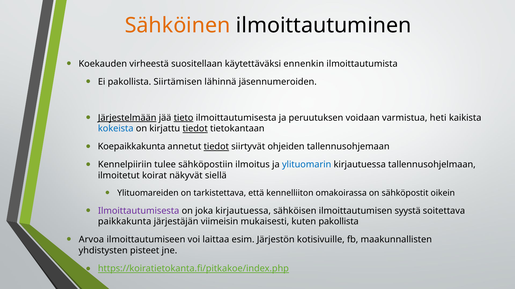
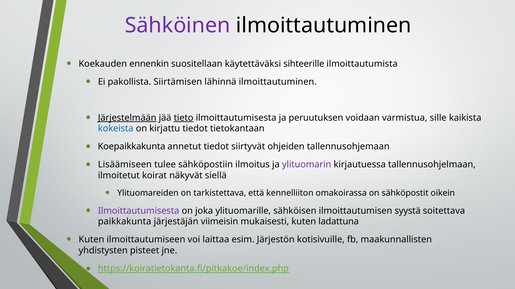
Sähköinen colour: orange -> purple (178, 25)
virheestä: virheestä -> ennenkin (149, 64)
ennenkin: ennenkin -> sihteerille (304, 64)
lähinnä jäsennumeroiden: jäsennumeroiden -> ilmoittautuminen (278, 82)
heti: heti -> sille (438, 118)
tiedot underline: present -> none (195, 129)
tiedot underline: present -> none (216, 147)
Kennelpiiriin: Kennelpiiriin -> Lisäämiseen (125, 165)
ylituomarin colour: blue -> purple (307, 165)
joka kirjautuessa: kirjautuessa -> ylituomarille (243, 211)
kuten pakollista: pakollista -> ladattuna (339, 222)
Arvoa: Arvoa -> Kuten (91, 240)
